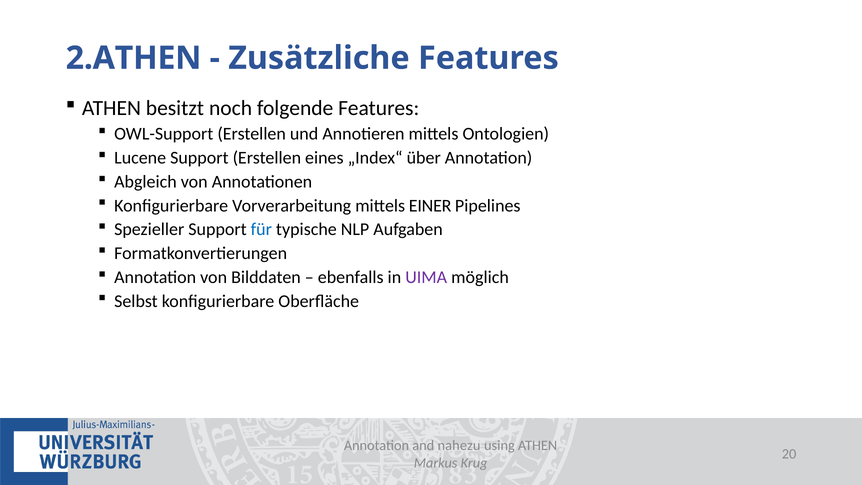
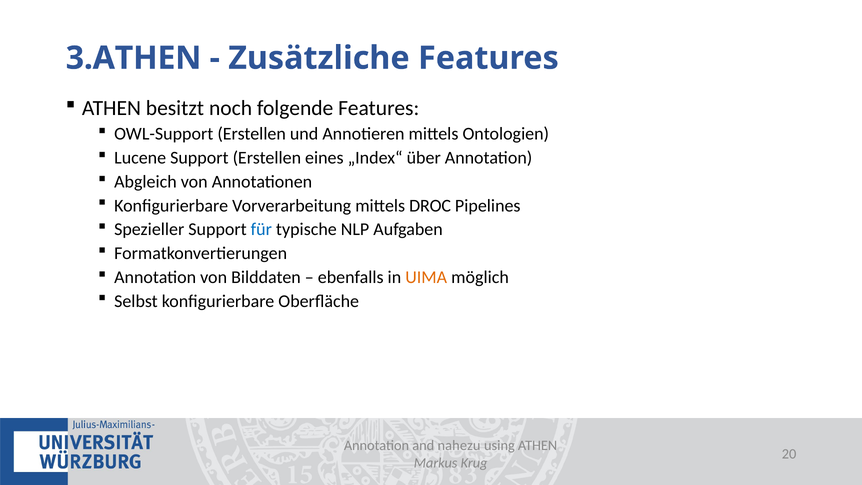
2.ATHEN: 2.ATHEN -> 3.ATHEN (134, 58)
EINER: EINER -> DROC (430, 206)
UIMA colour: purple -> orange (426, 277)
